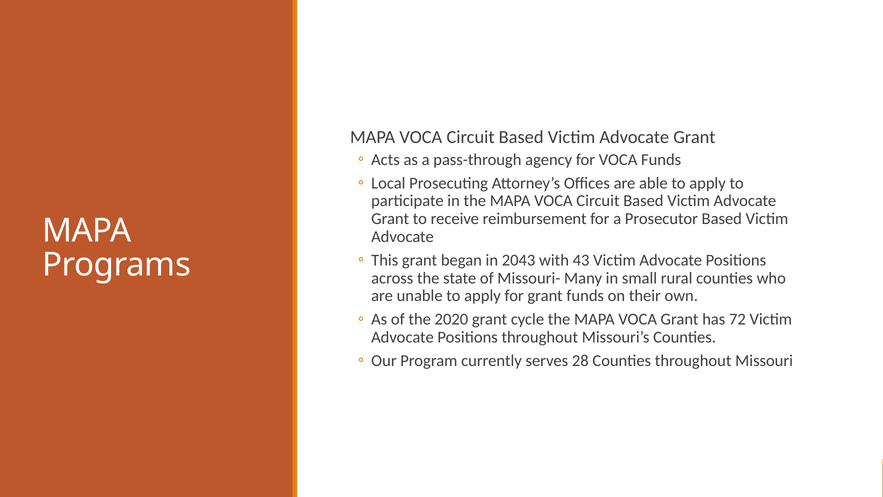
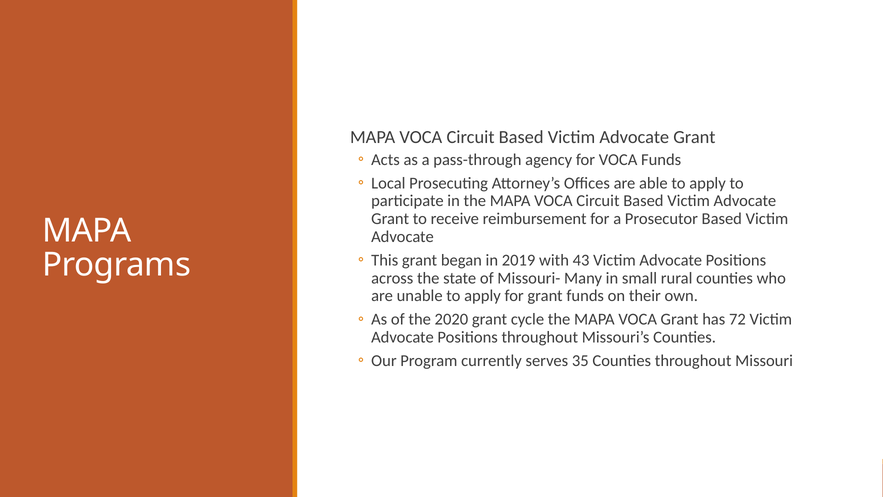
2043: 2043 -> 2019 (519, 260)
28: 28 -> 35 (580, 361)
